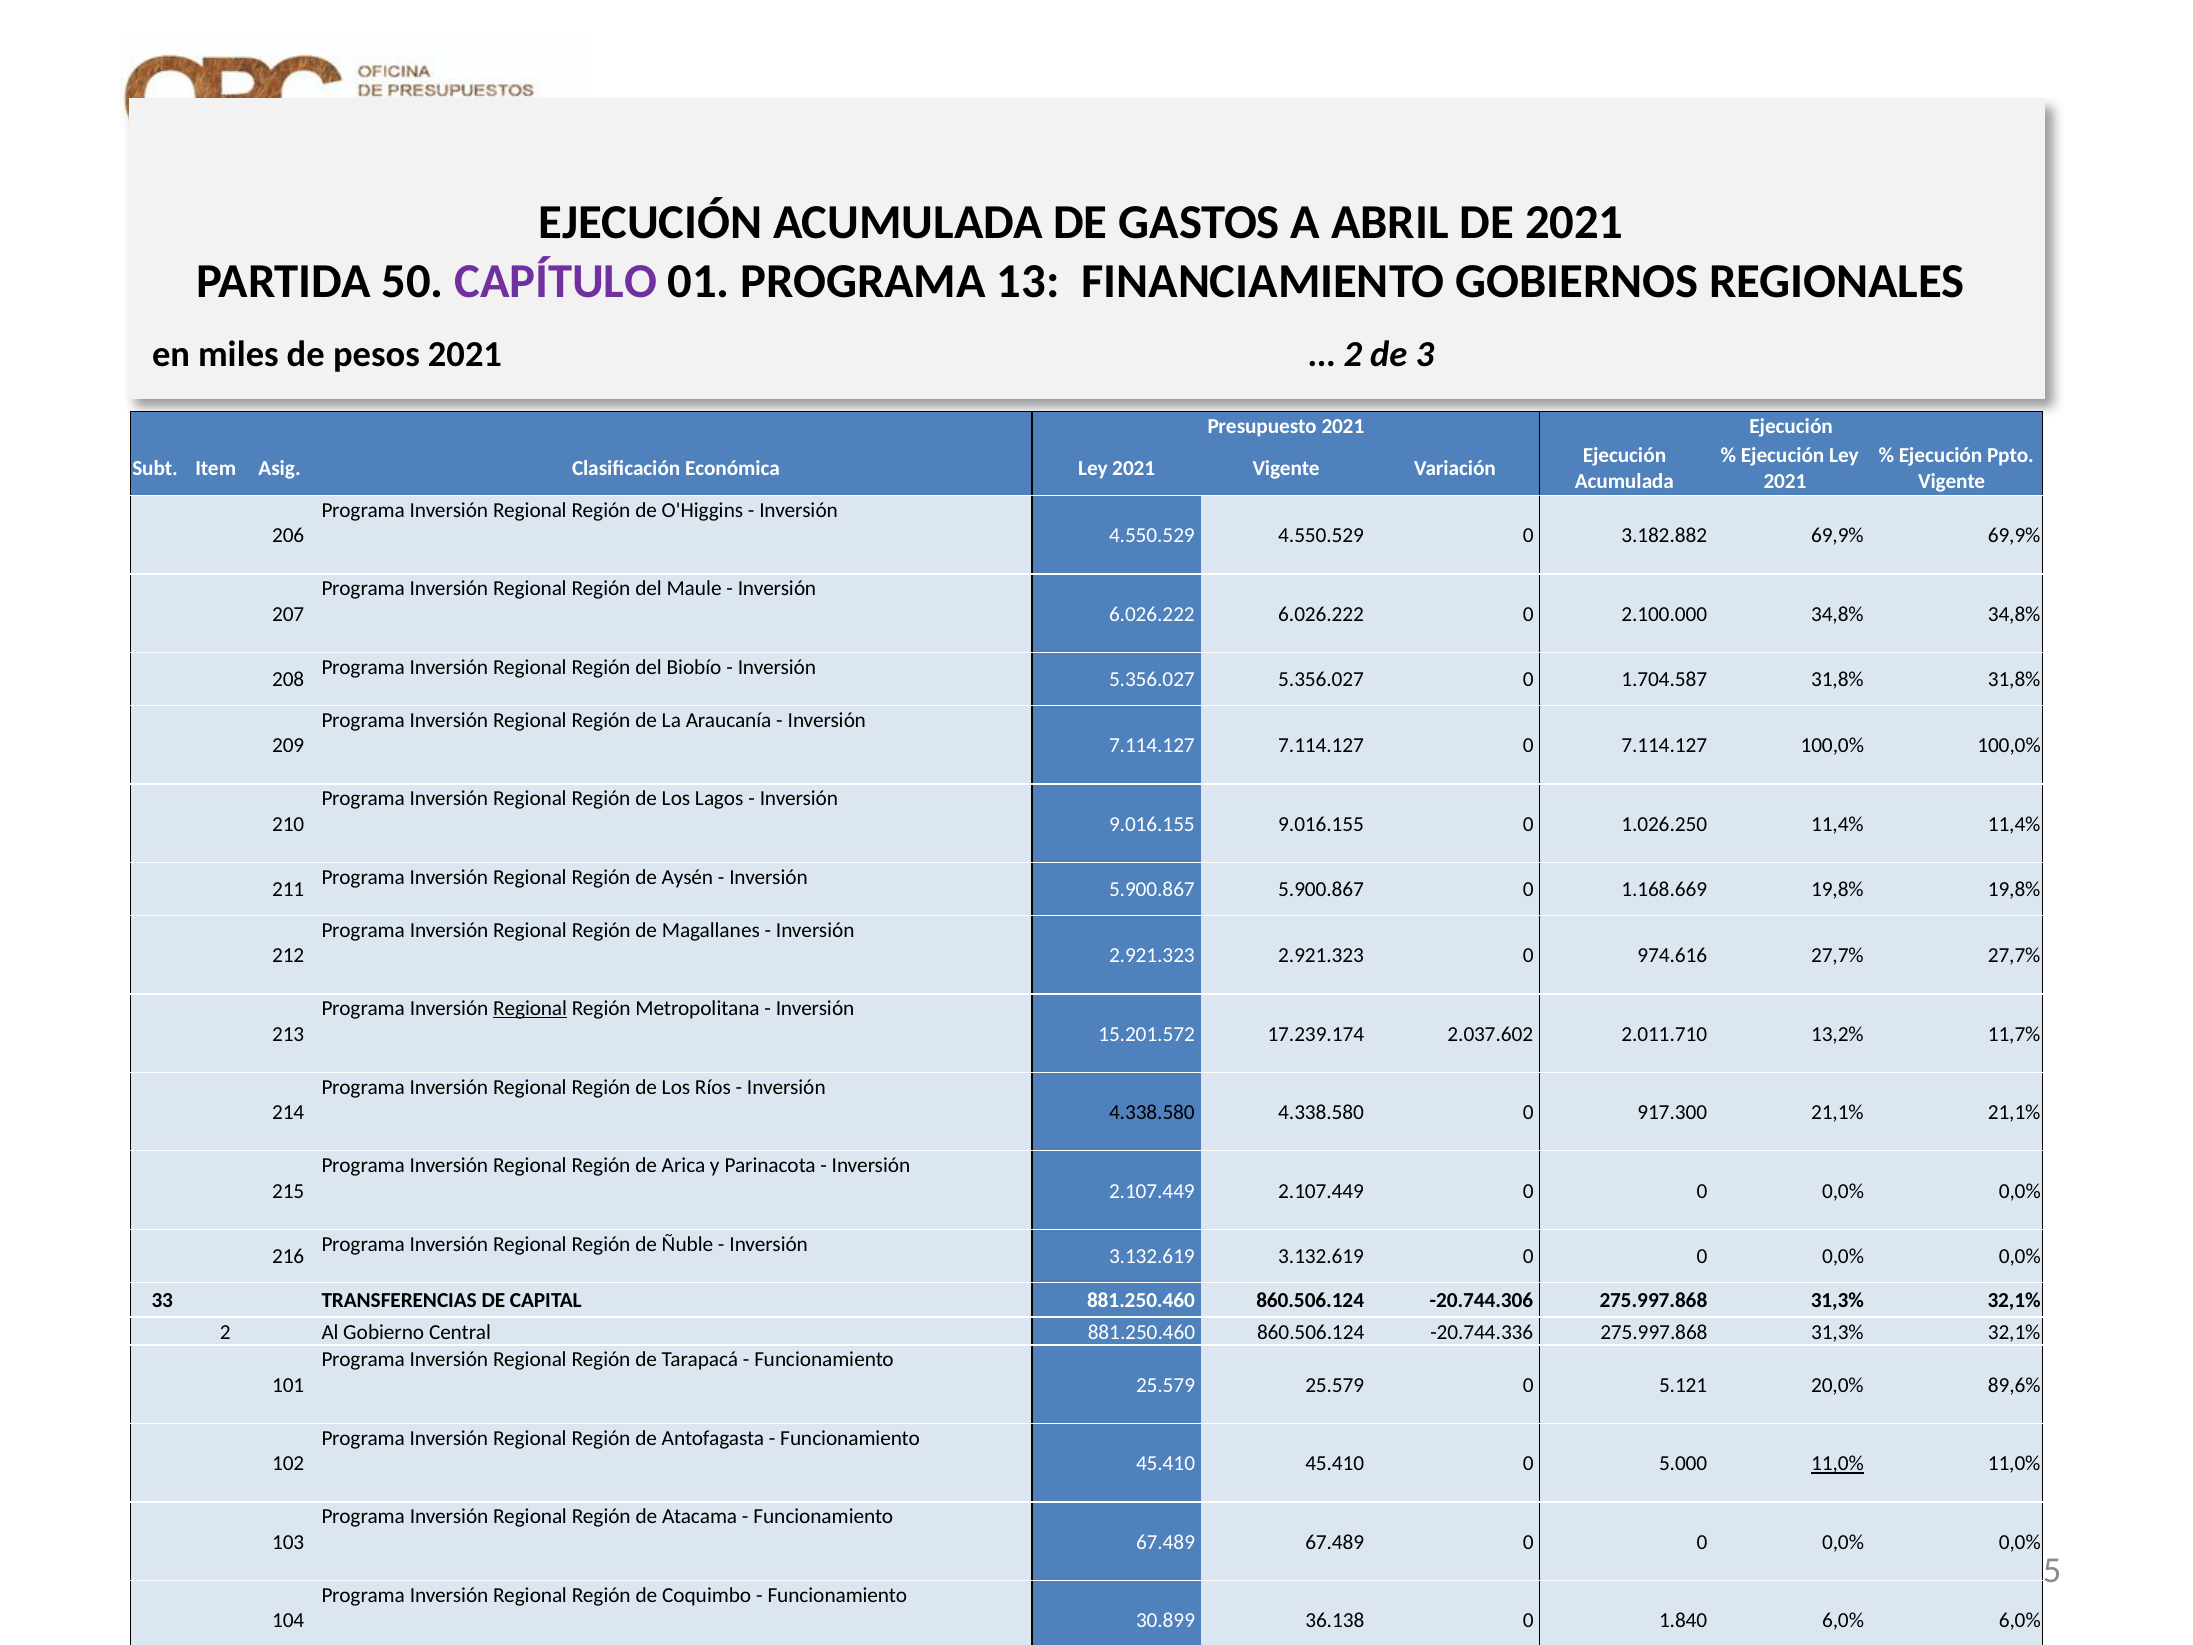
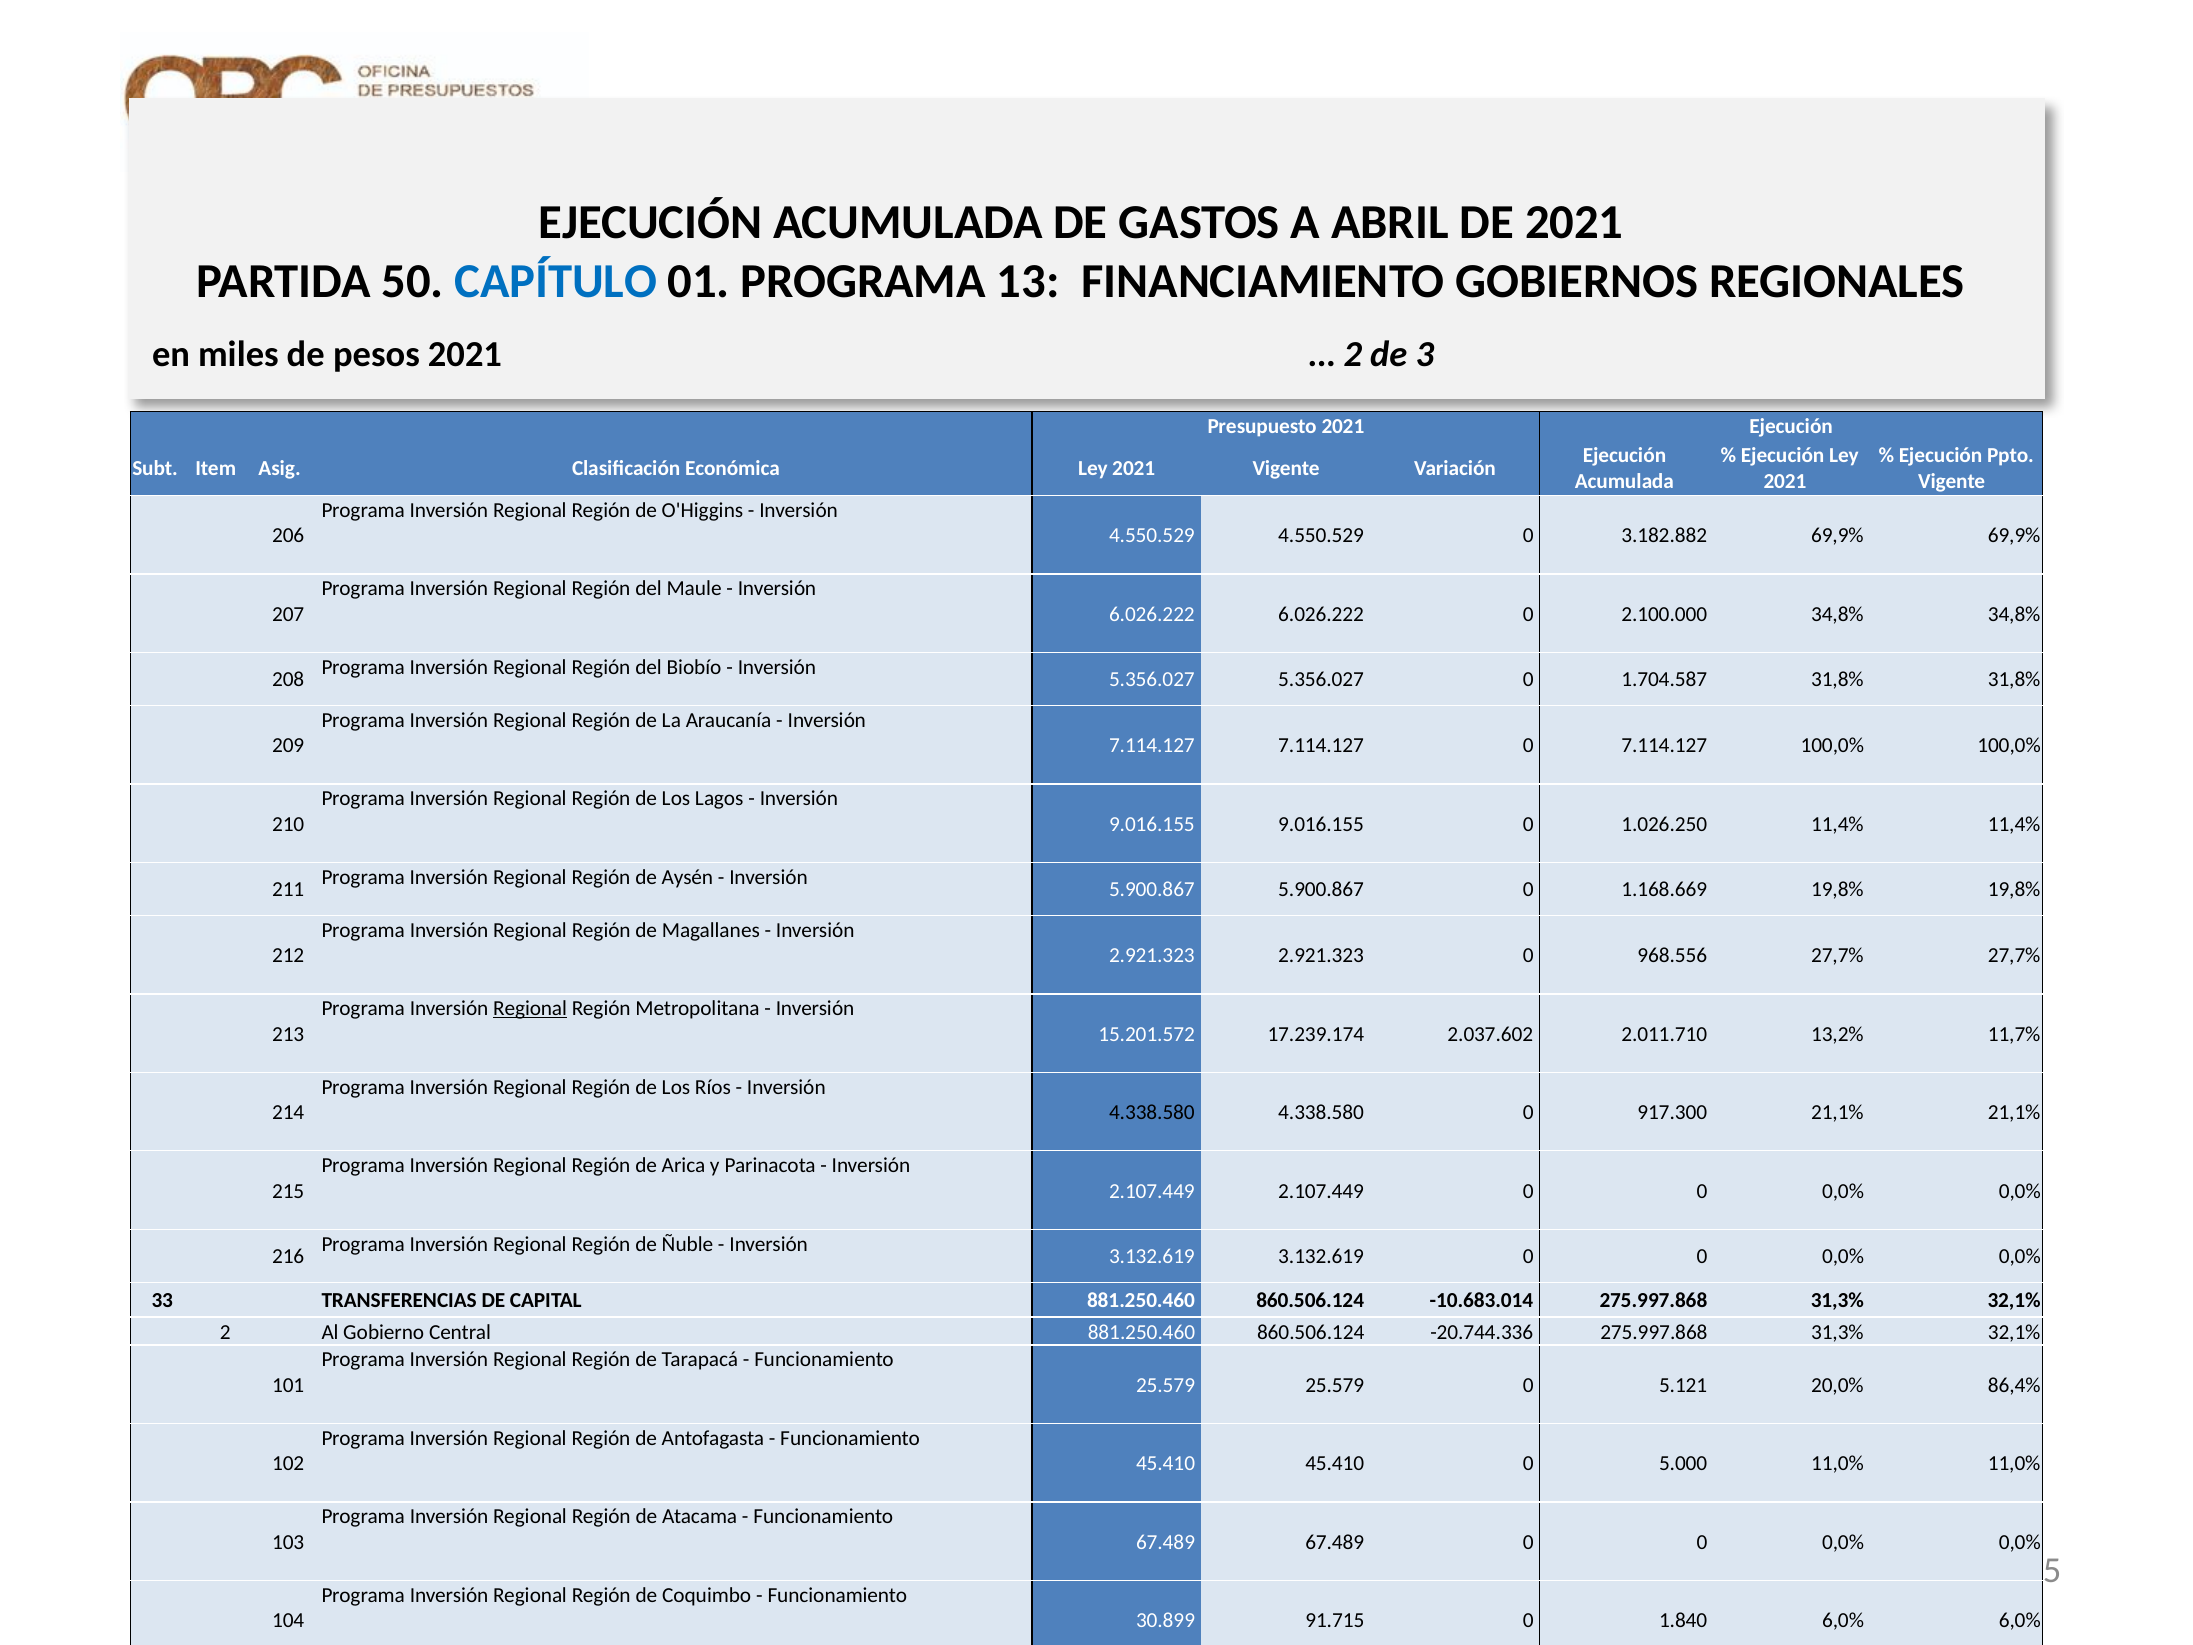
CAPÍTULO colour: purple -> blue (556, 281)
974.616: 974.616 -> 968.556 (1672, 955)
-20.744.306: -20.744.306 -> -10.683.014 (1481, 1300)
89,6%: 89,6% -> 86,4% (2014, 1385)
11,0% underline: present -> none (1838, 1463)
36.138: 36.138 -> 91.715 (1335, 1620)
